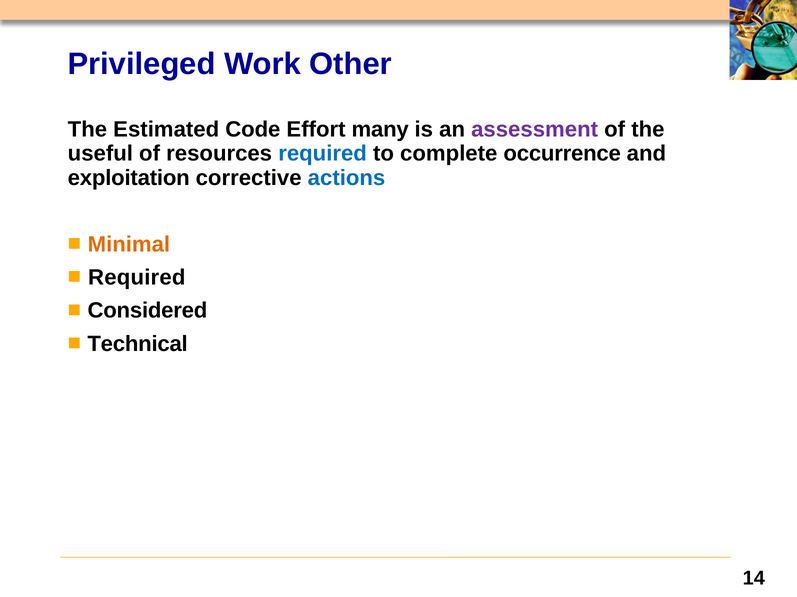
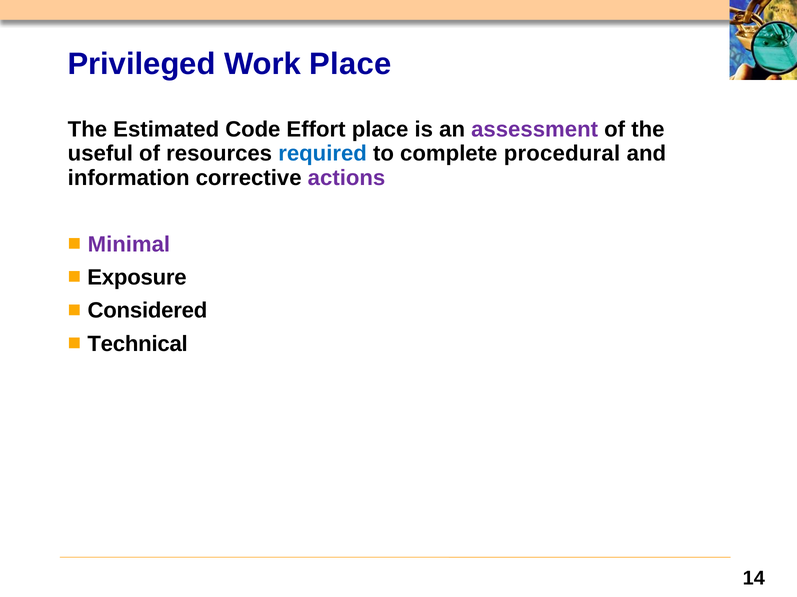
Work Other: Other -> Place (350, 64)
Effort many: many -> place (380, 129)
occurrence: occurrence -> procedural (562, 154)
exploitation: exploitation -> information (129, 178)
actions colour: blue -> purple (347, 178)
Minimal colour: orange -> purple (129, 245)
Required: Required -> Exposure (137, 278)
